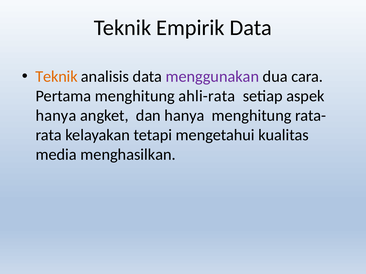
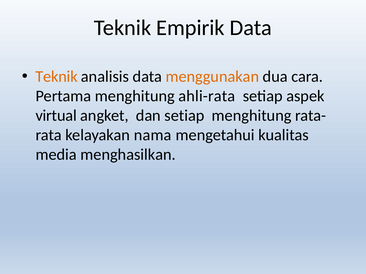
menggunakan colour: purple -> orange (212, 77)
hanya: hanya -> virtual (56, 116)
dan hanya: hanya -> setiap (184, 116)
tetapi: tetapi -> nama (153, 135)
